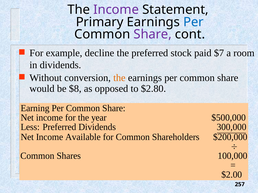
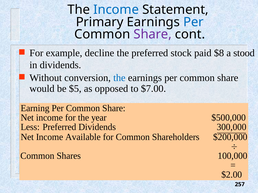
Income colour: purple -> blue (116, 10)
$7: $7 -> $8 (219, 53)
room: room -> stood (244, 53)
the colour: orange -> blue (119, 78)
$8: $8 -> $5 (75, 89)
$2.80: $2.80 -> $7.00 (153, 89)
